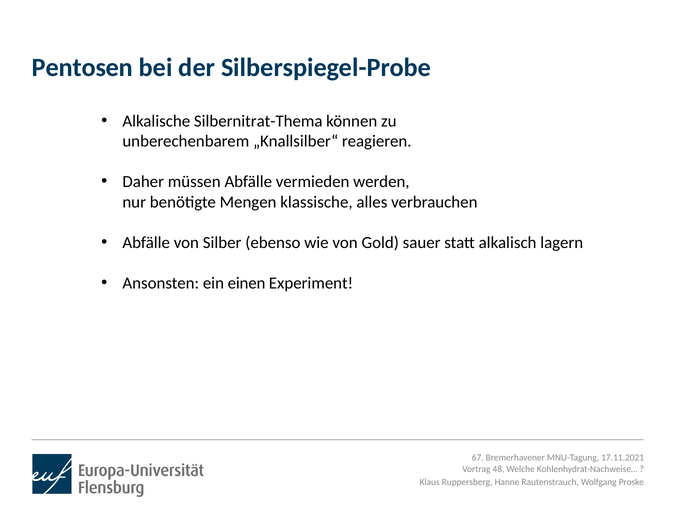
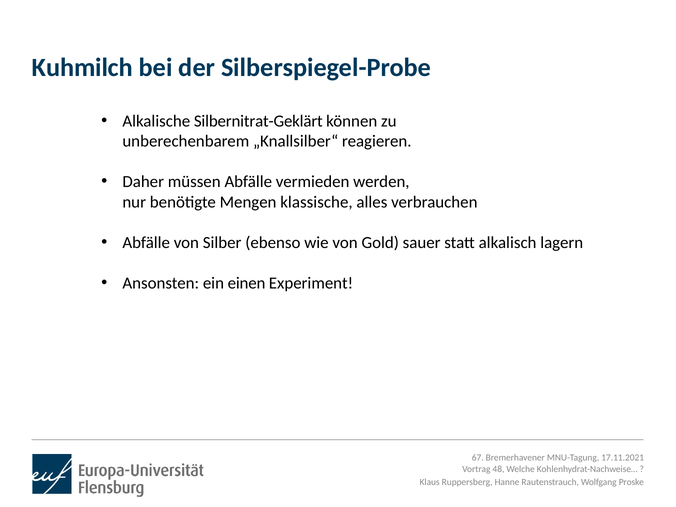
Pentosen: Pentosen -> Kuhmilch (82, 68)
Silbernitrat-Thema: Silbernitrat-Thema -> Silbernitrat-Geklärt (258, 121)
